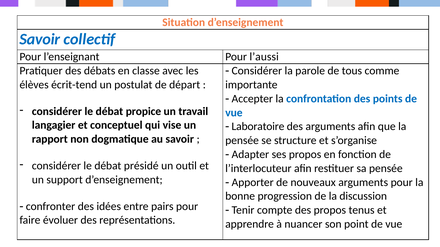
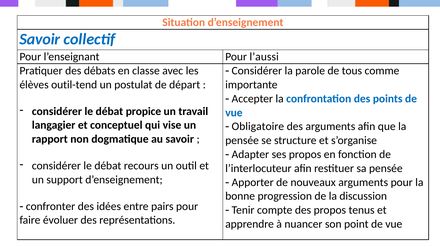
écrit-tend: écrit-tend -> outil-tend (74, 85)
Laboratoire: Laboratoire -> Obligatoire (258, 127)
présidé: présidé -> recours (141, 166)
